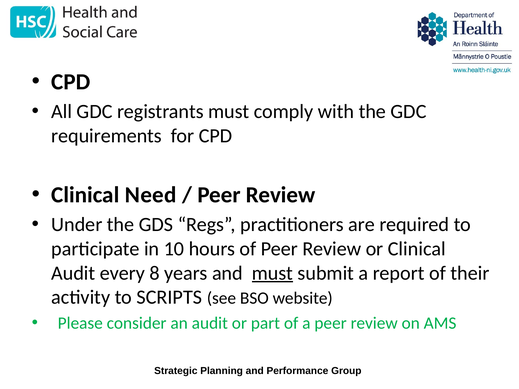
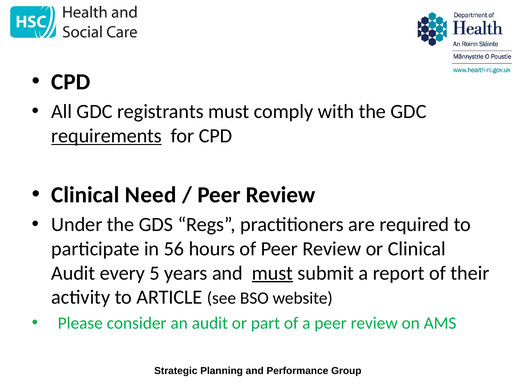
requirements underline: none -> present (107, 136)
10: 10 -> 56 (174, 249)
8: 8 -> 5 (155, 273)
SCRIPTS: SCRIPTS -> ARTICLE (169, 297)
